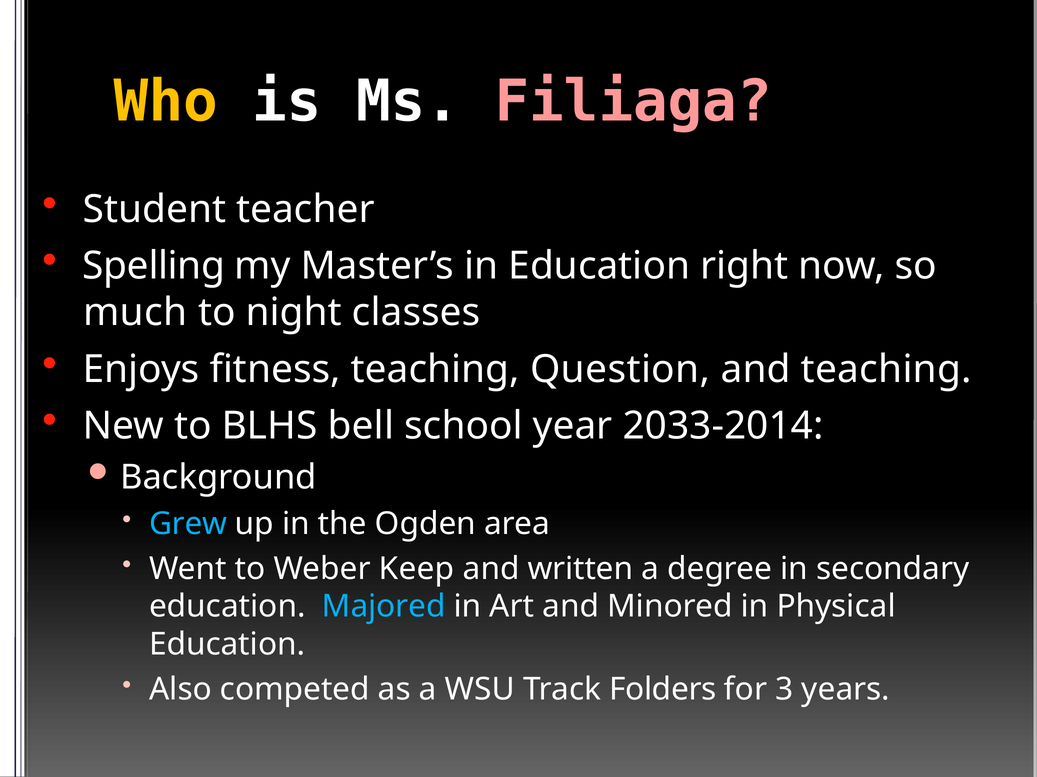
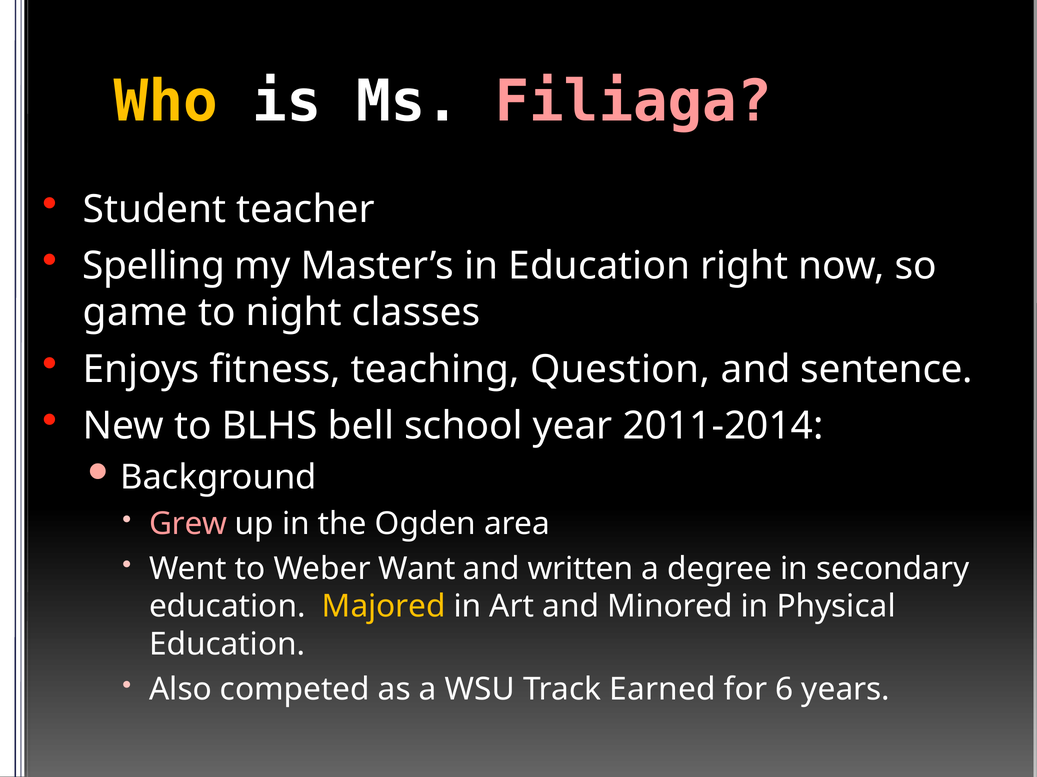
much: much -> game (135, 313)
and teaching: teaching -> sentence (887, 370)
2033-2014: 2033-2014 -> 2011-2014 (723, 426)
Grew colour: light blue -> pink (188, 524)
Keep: Keep -> Want (417, 569)
Majored colour: light blue -> yellow (384, 607)
Folders: Folders -> Earned (663, 690)
3: 3 -> 6 (784, 690)
